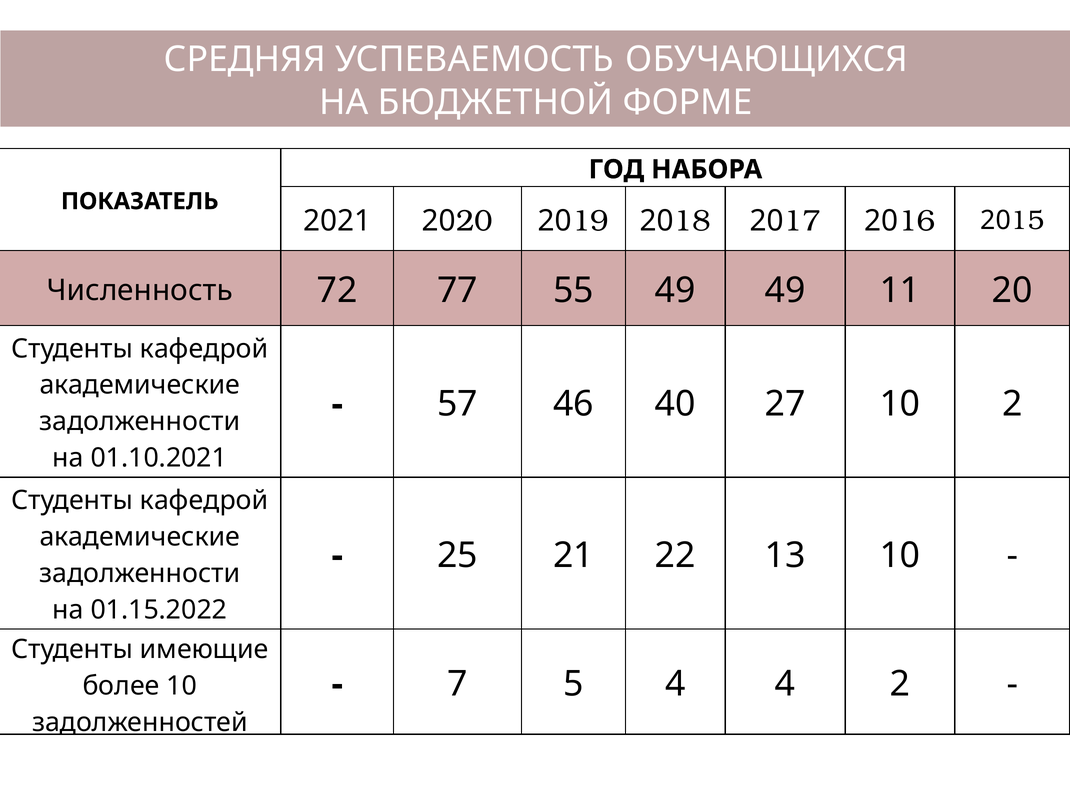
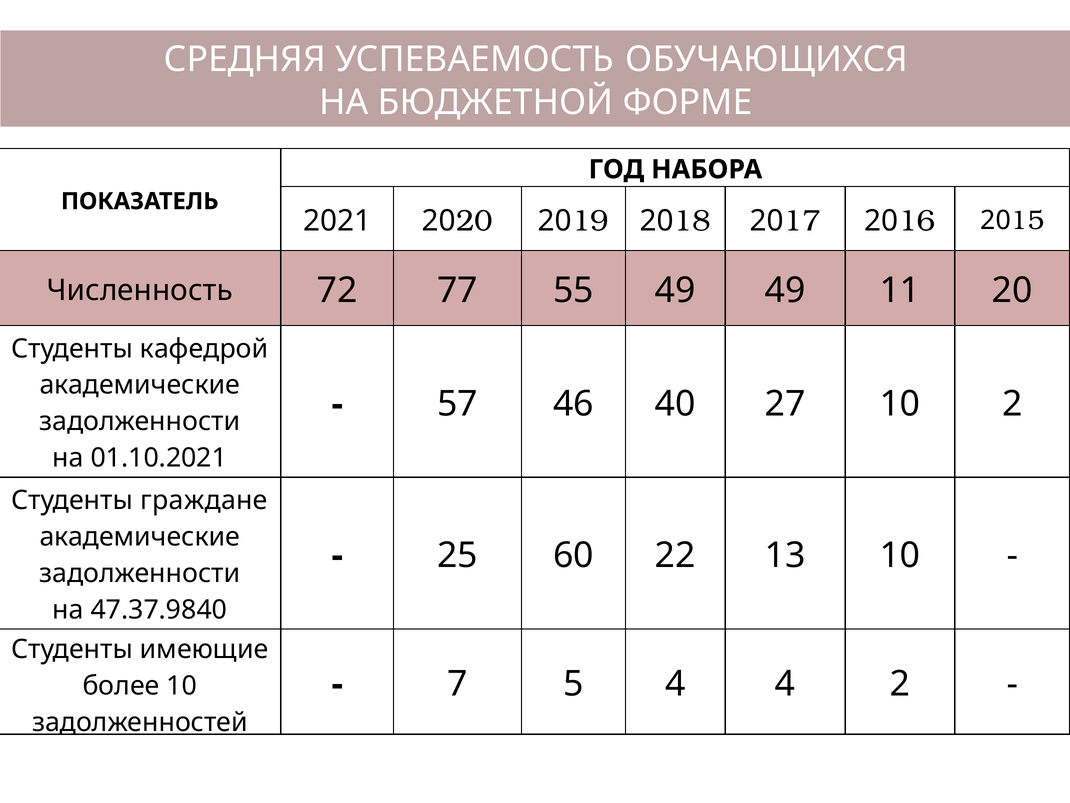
кафедрой: кафедрой -> граждане (204, 500)
21: 21 -> 60 (574, 555)
01.15.2022: 01.15.2022 -> 47.37.9840 (159, 609)
